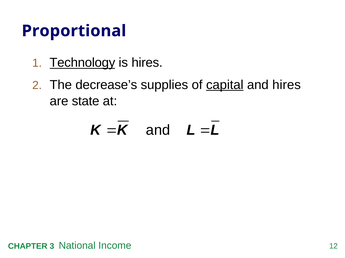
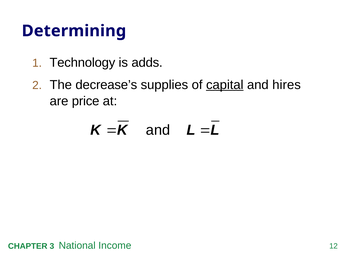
Proportional: Proportional -> Determining (74, 31)
Technology underline: present -> none (82, 63)
is hires: hires -> adds (147, 63)
state: state -> price (86, 101)
